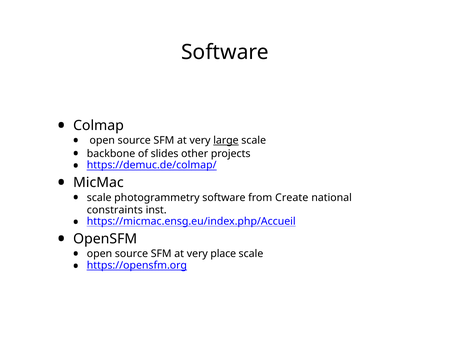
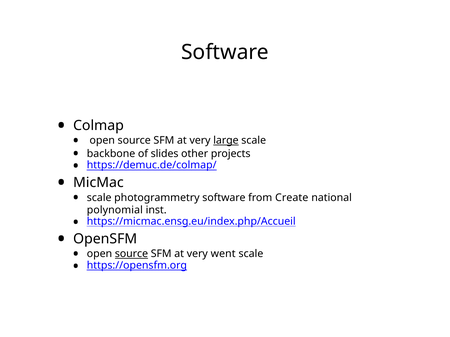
constraints: constraints -> polynomial (115, 210)
source underline: none -> present (131, 254)
place: place -> went (223, 254)
